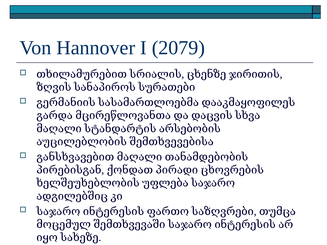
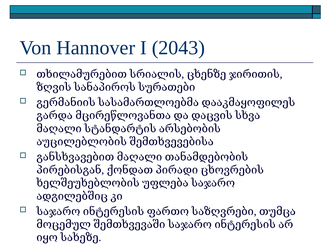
2079: 2079 -> 2043 (178, 48)
